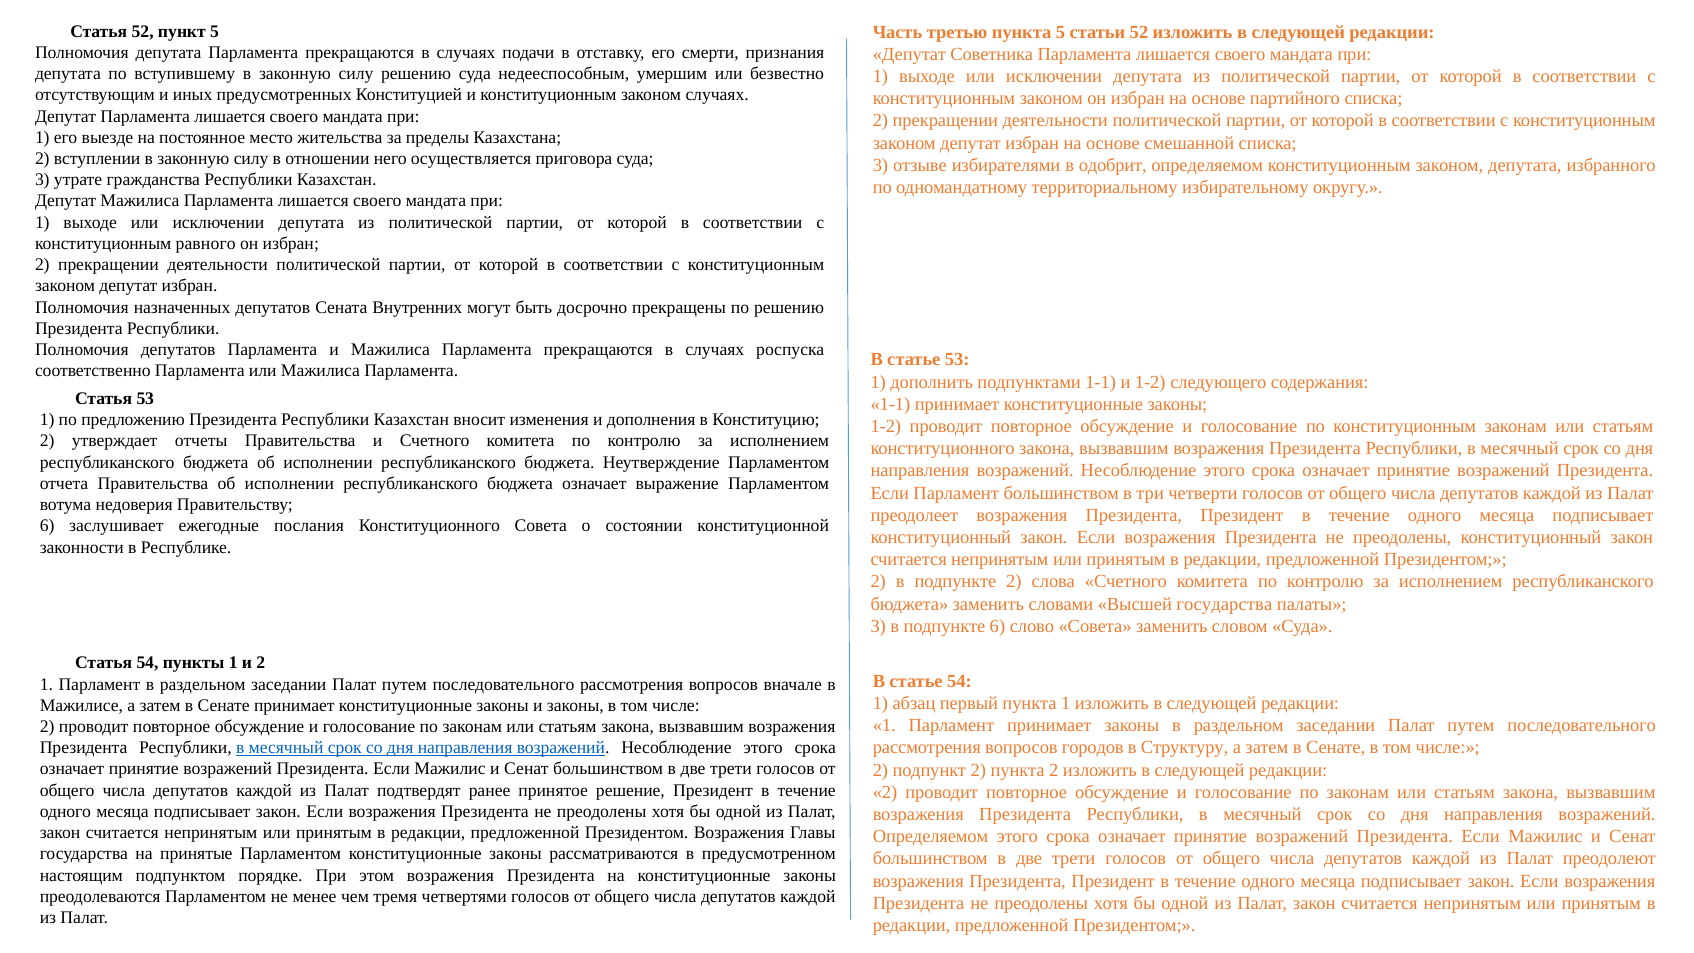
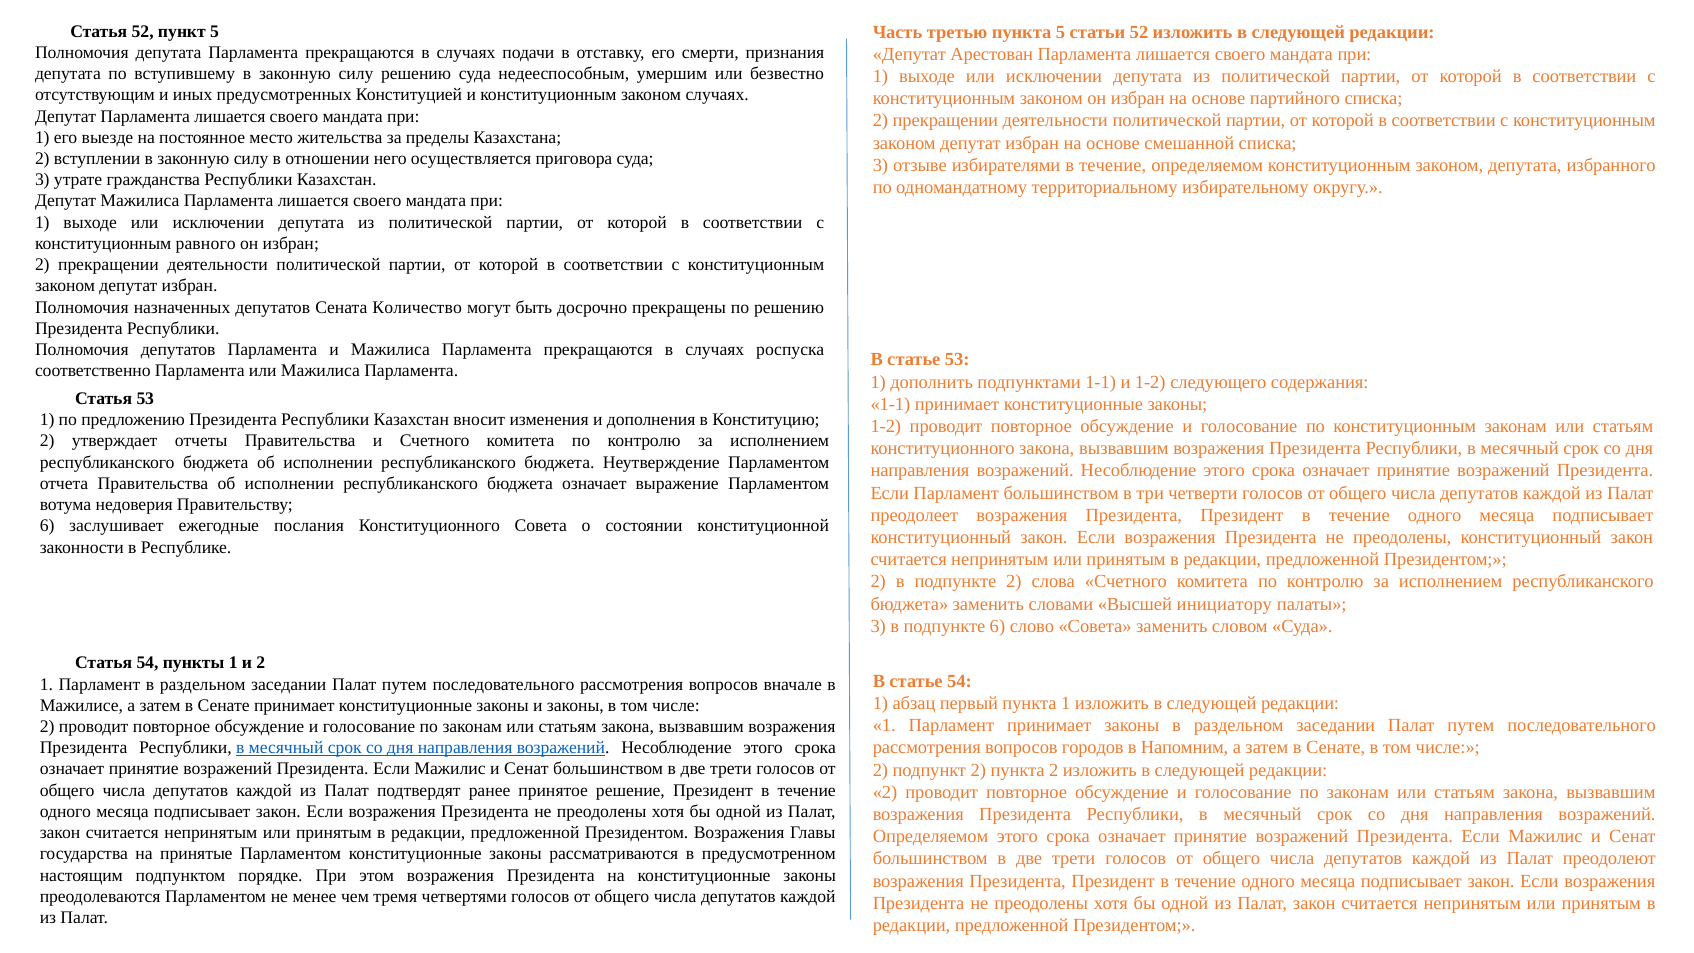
Советника: Советника -> Арестован (992, 54)
избирателями в одобрит: одобрит -> течение (1113, 165)
Внутренних: Внутренних -> Количество (417, 307)
Высшей государства: государства -> инициатору (1224, 604)
Структуру: Структуру -> Напомним (1185, 748)
